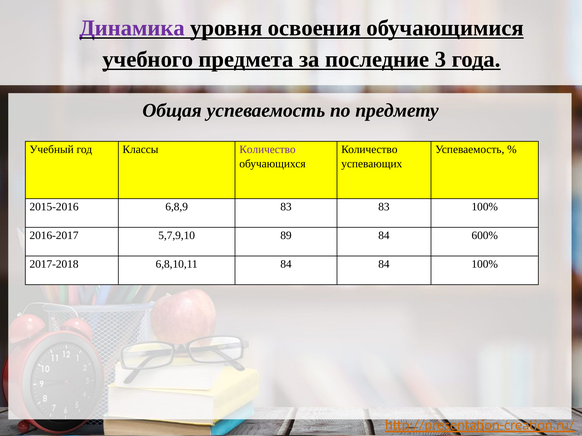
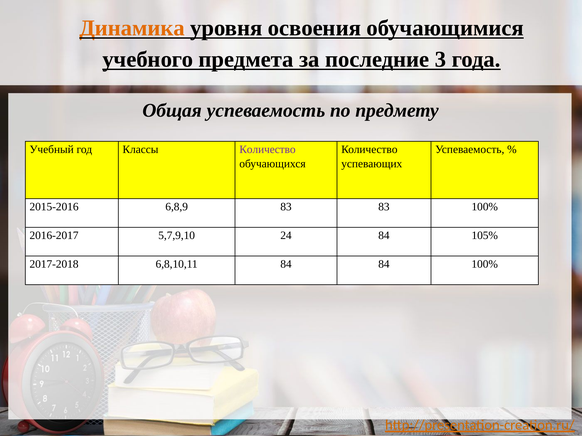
Динамика colour: purple -> orange (132, 28)
89: 89 -> 24 (286, 236)
600%: 600% -> 105% (485, 236)
